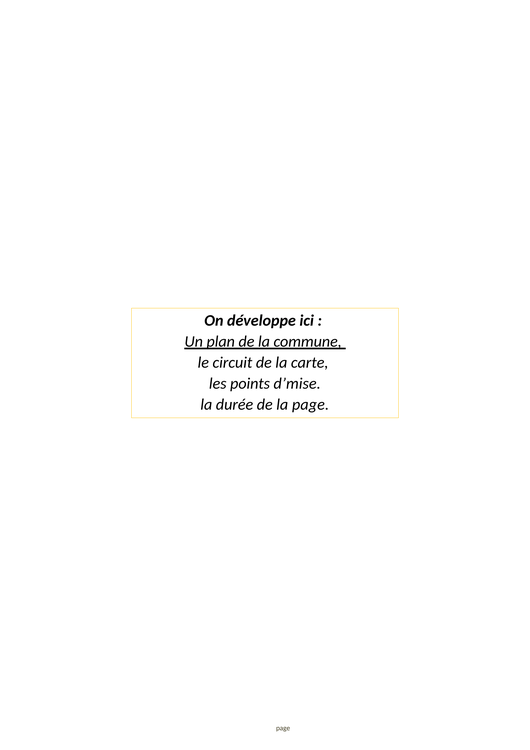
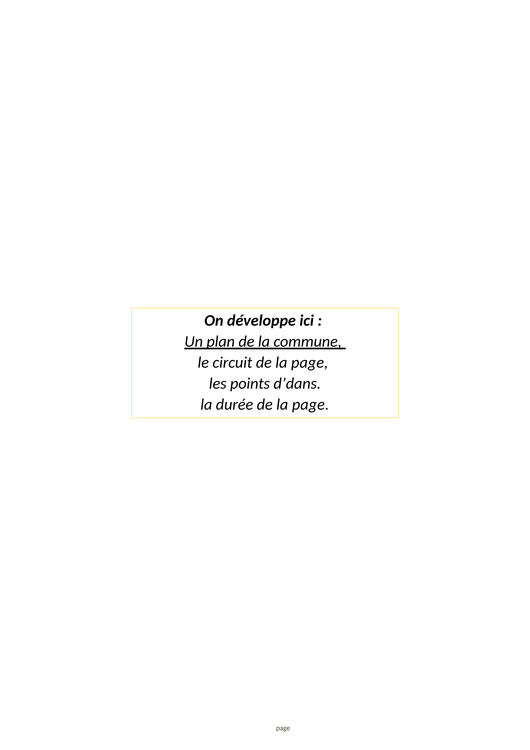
circuit de la carte: carte -> page (310, 362)
d’mise: d’mise -> d’dans (297, 383)
